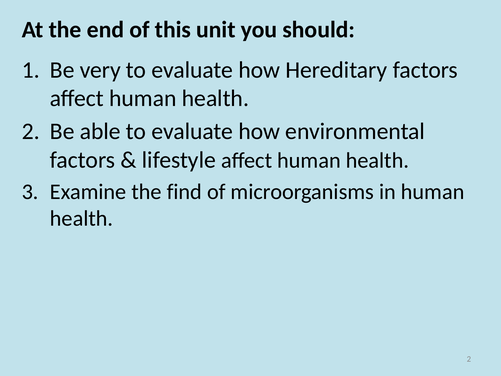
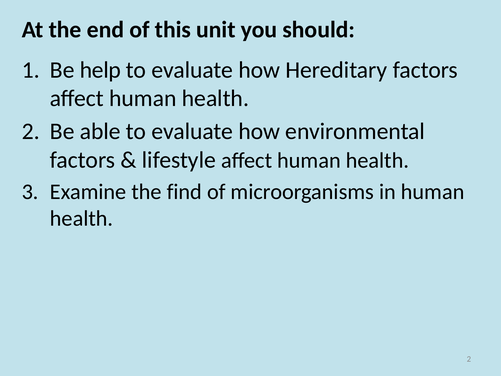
very: very -> help (100, 70)
